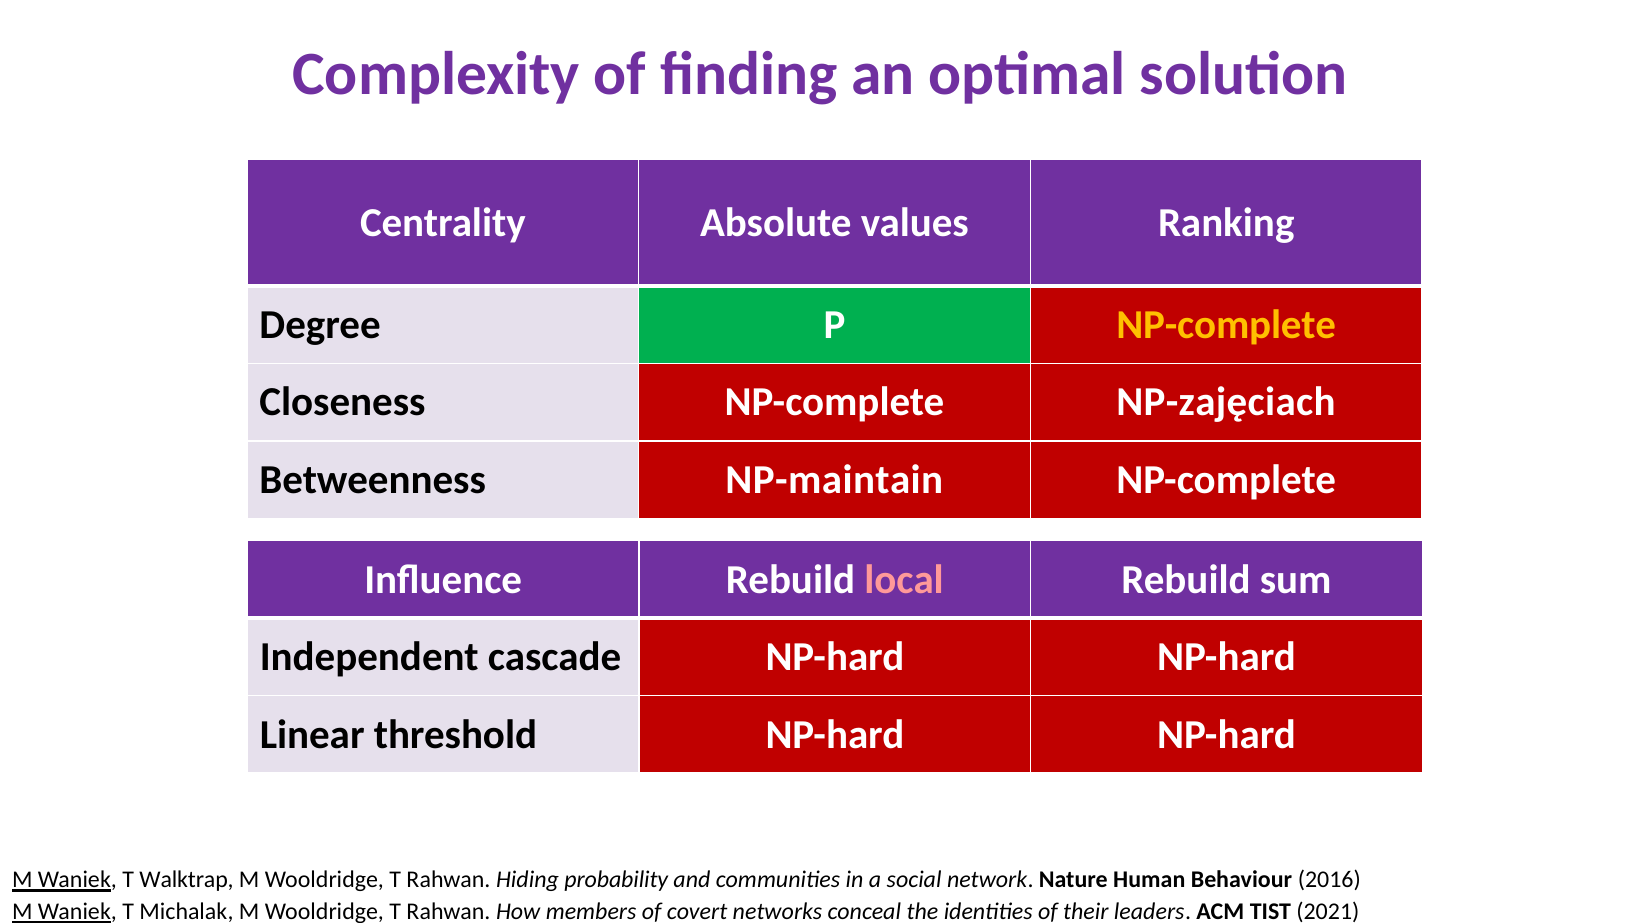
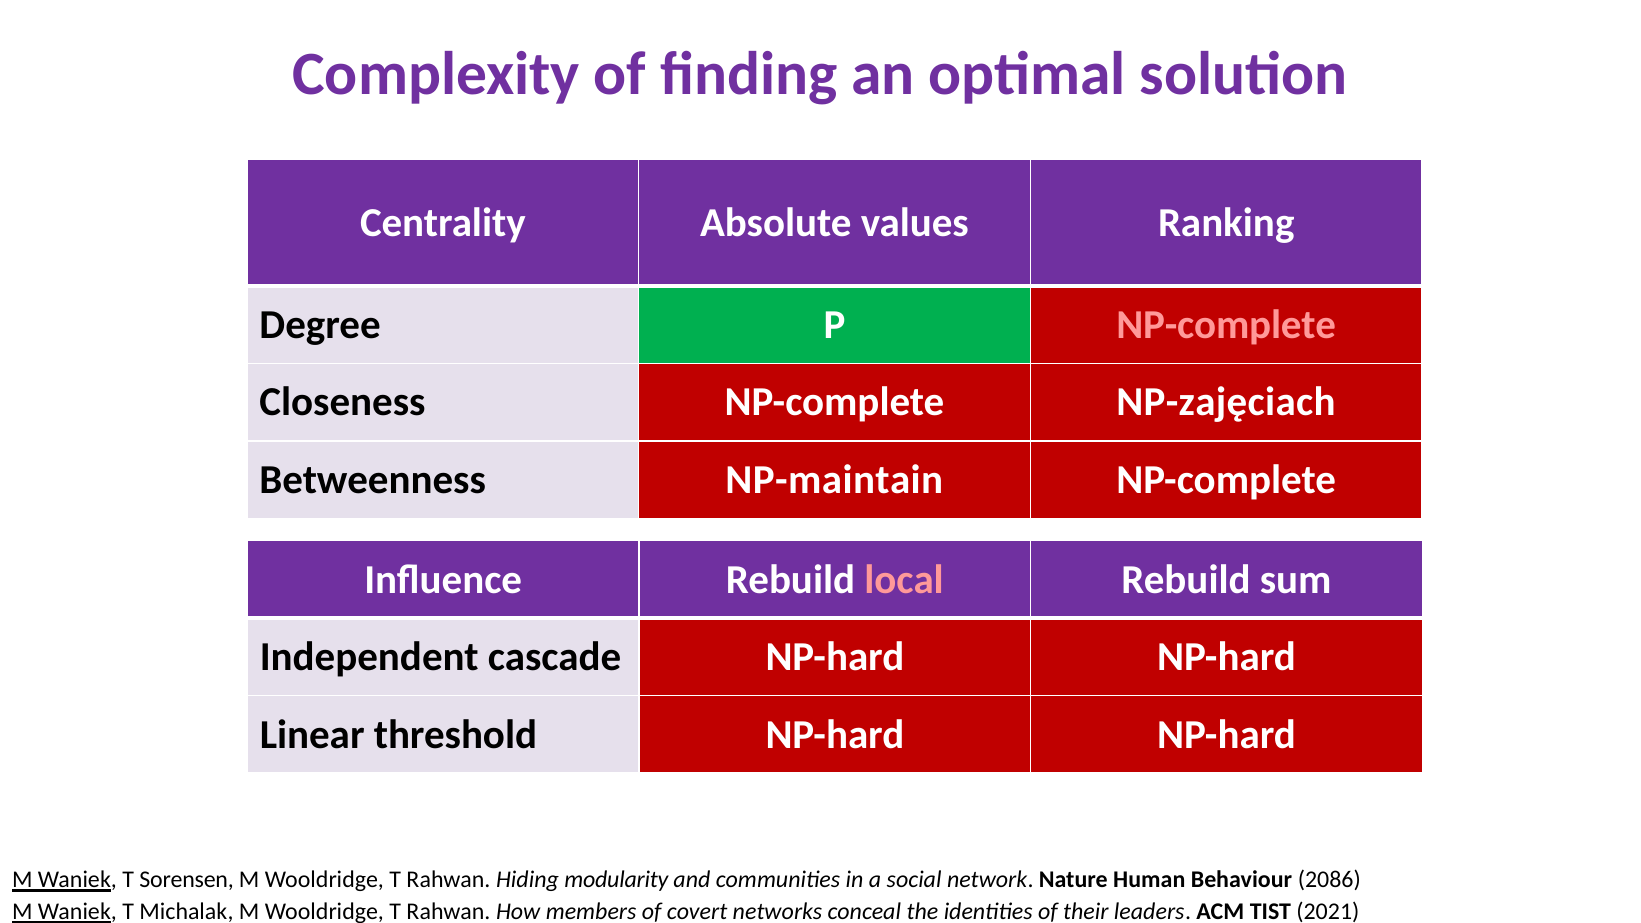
NP-complete colour: yellow -> pink (1226, 325)
Walktrap: Walktrap -> Sorensen (187, 880)
probability: probability -> modularity (616, 880)
2016: 2016 -> 2086 (1329, 880)
